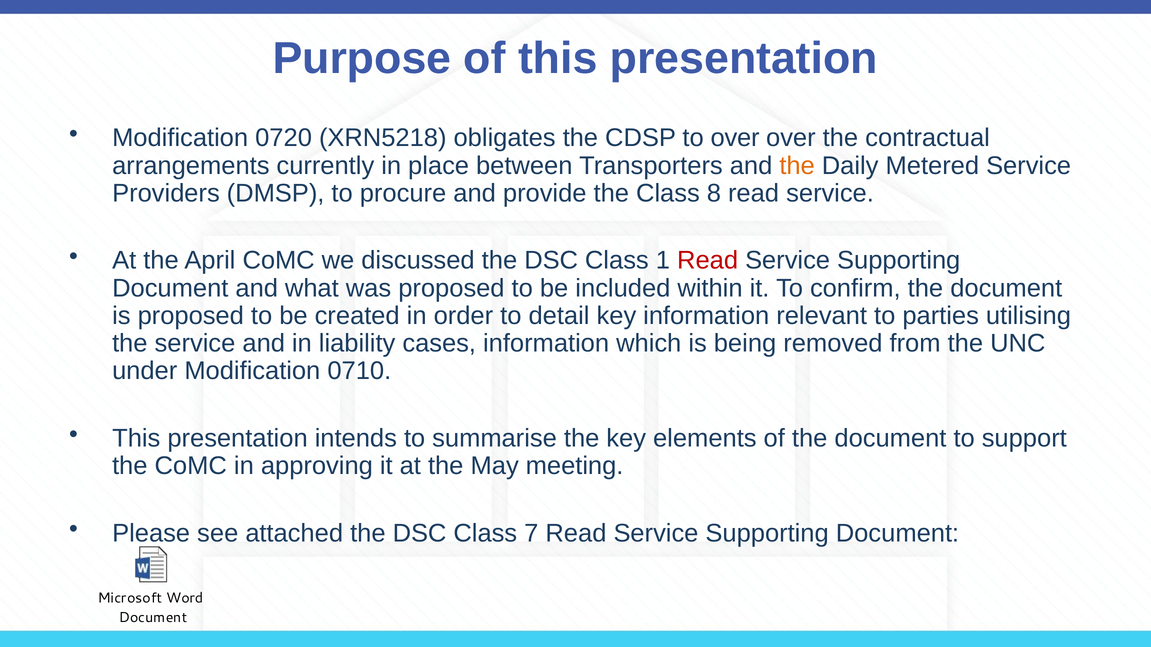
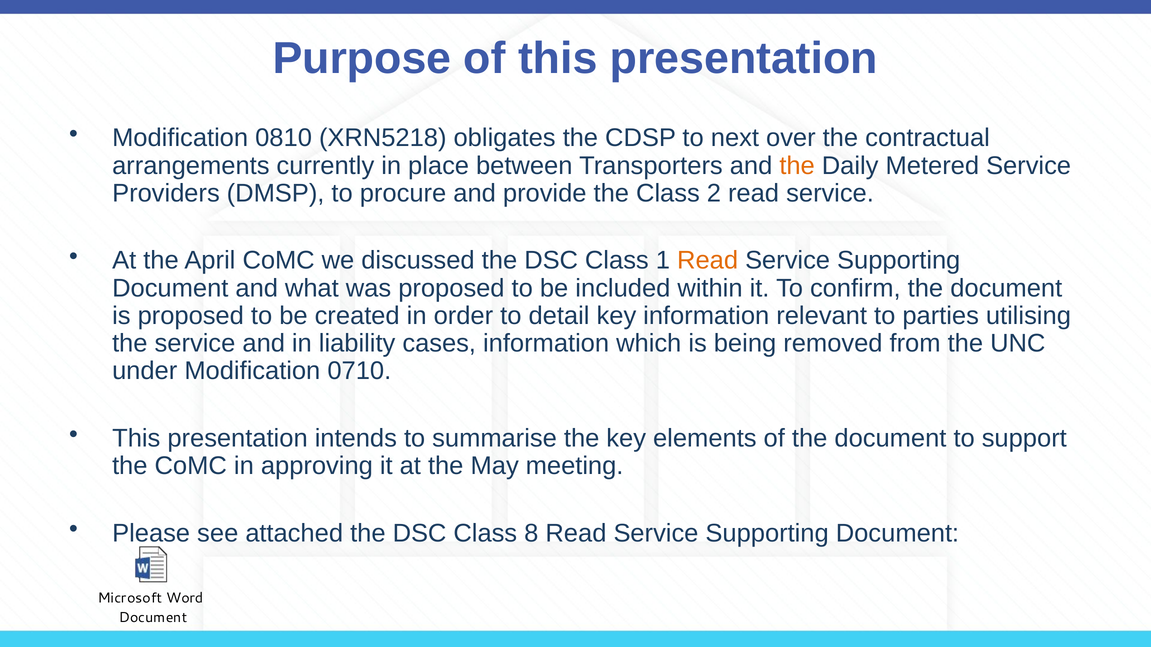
0720: 0720 -> 0810 (284, 138)
to over: over -> next (735, 138)
8: 8 -> 2 (714, 193)
Read colour: red -> orange (708, 261)
7: 7 -> 8 (531, 534)
